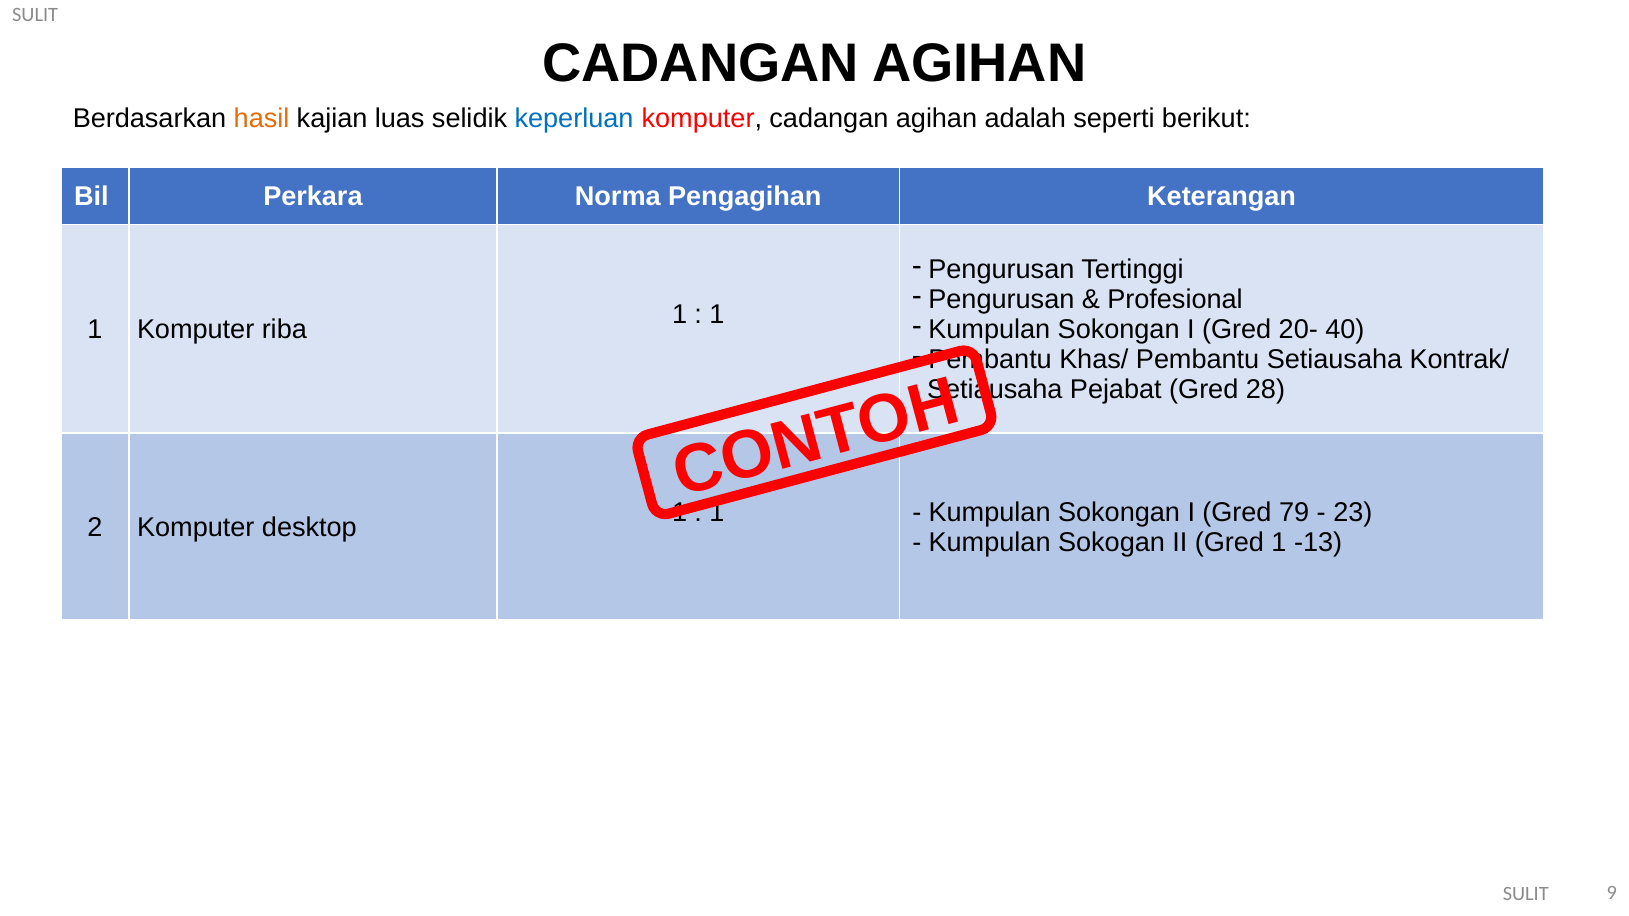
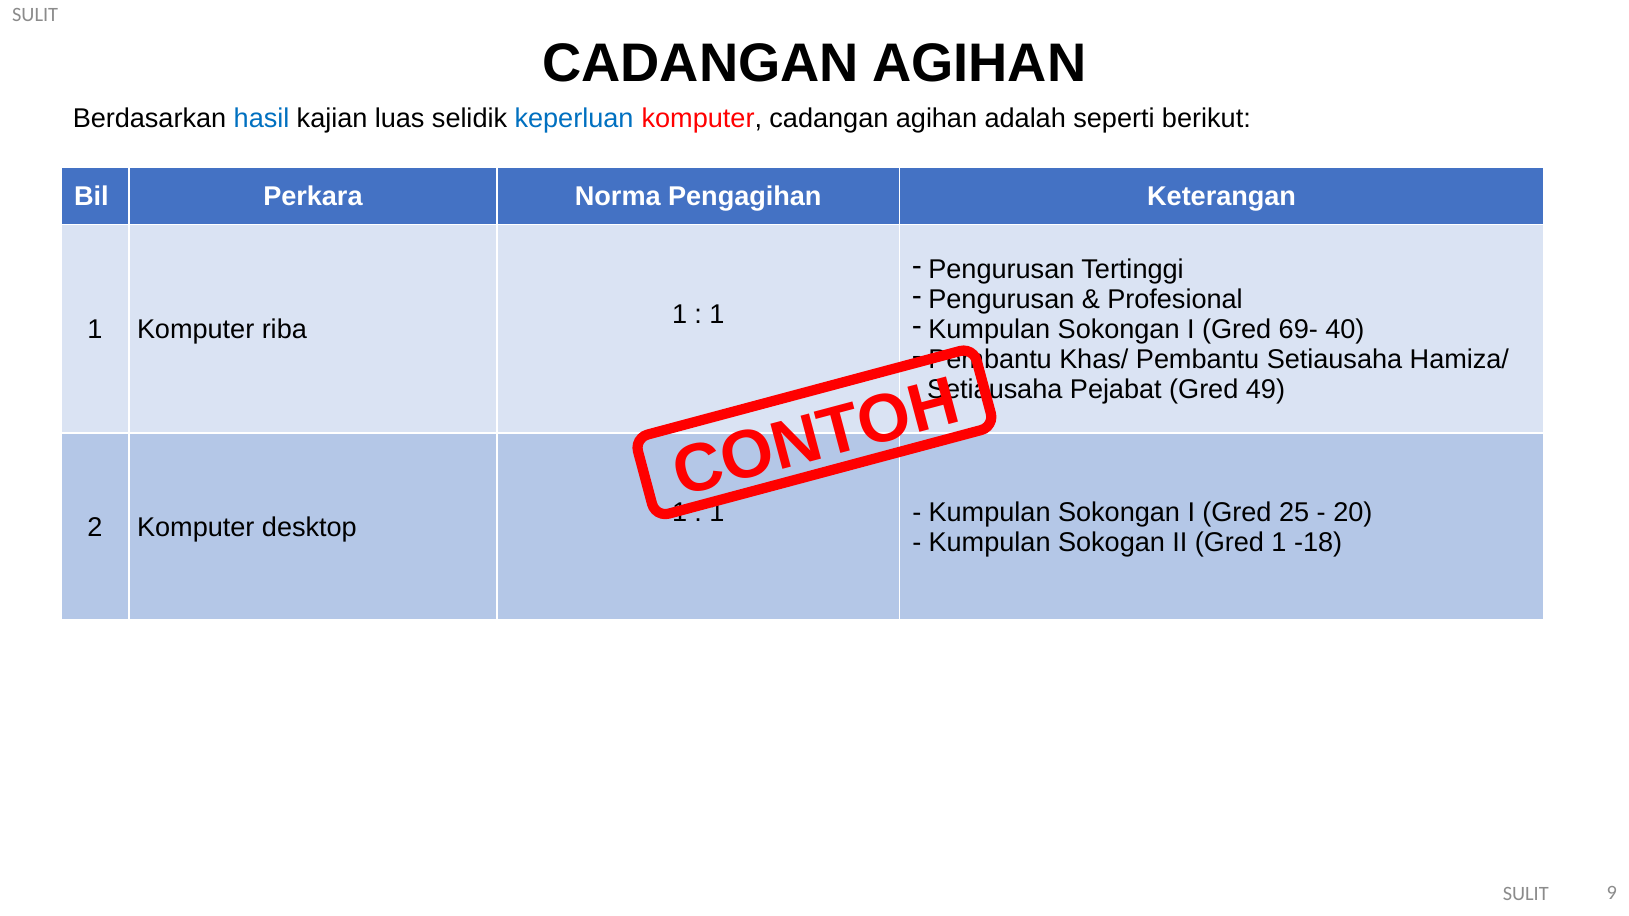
hasil colour: orange -> blue (262, 118)
20-: 20- -> 69- (1298, 330)
Kontrak/: Kontrak/ -> Hamiza/ (1459, 360)
28: 28 -> 49 (1265, 390)
79: 79 -> 25 (1294, 512)
23: 23 -> 20 (1353, 512)
-13: -13 -> -18 (1318, 542)
